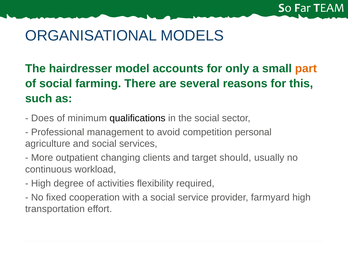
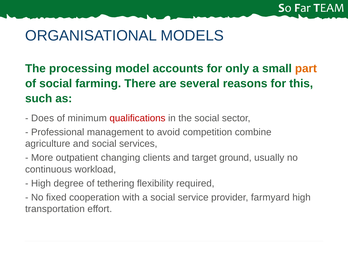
hairdresser: hairdresser -> processing (80, 69)
qualifications colour: black -> red (137, 118)
personal: personal -> combine (253, 132)
should: should -> ground (235, 158)
activities: activities -> tethering (116, 183)
